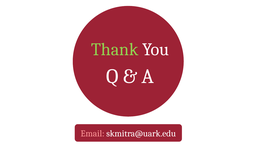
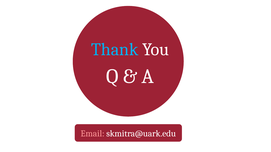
Thank colour: light green -> light blue (115, 50)
